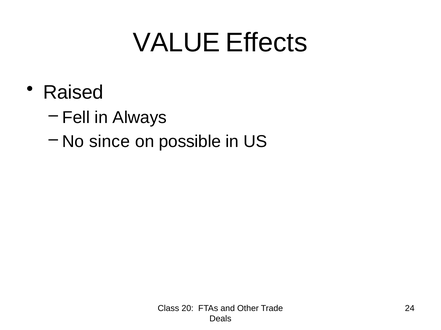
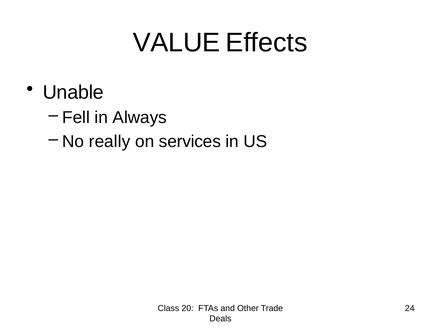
Raised: Raised -> Unable (73, 93)
since: since -> really (110, 142)
possible: possible -> services (190, 142)
